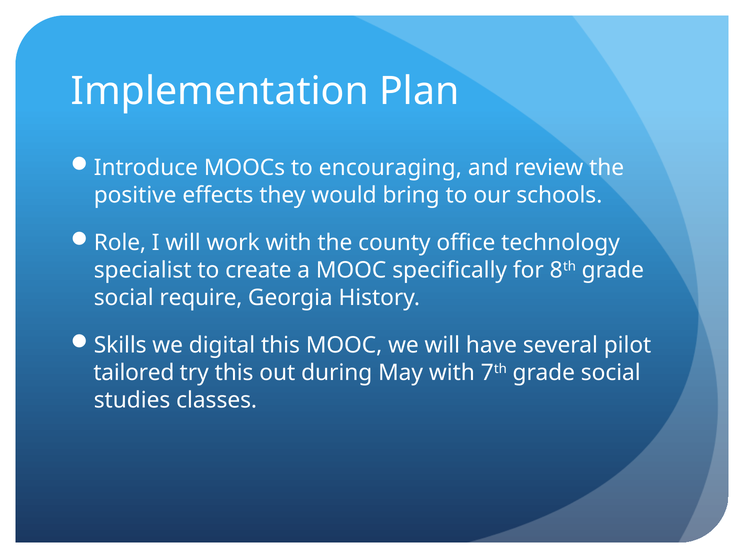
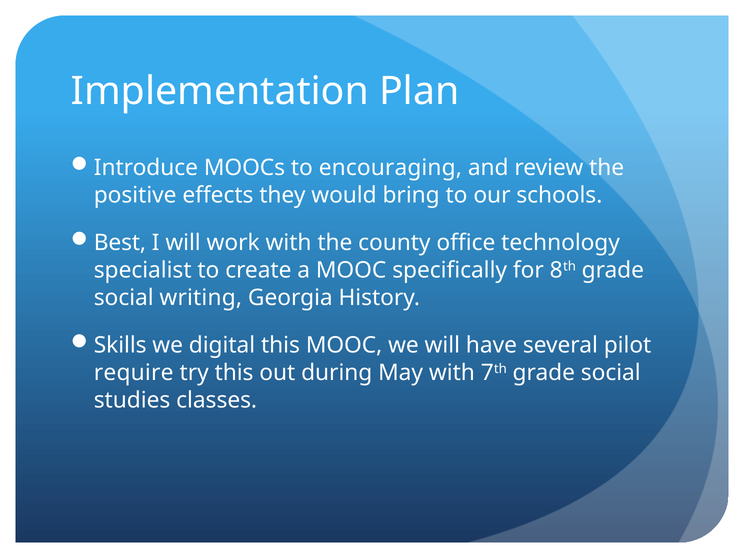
Role: Role -> Best (120, 243)
require: require -> writing (201, 298)
tailored: tailored -> require (134, 373)
